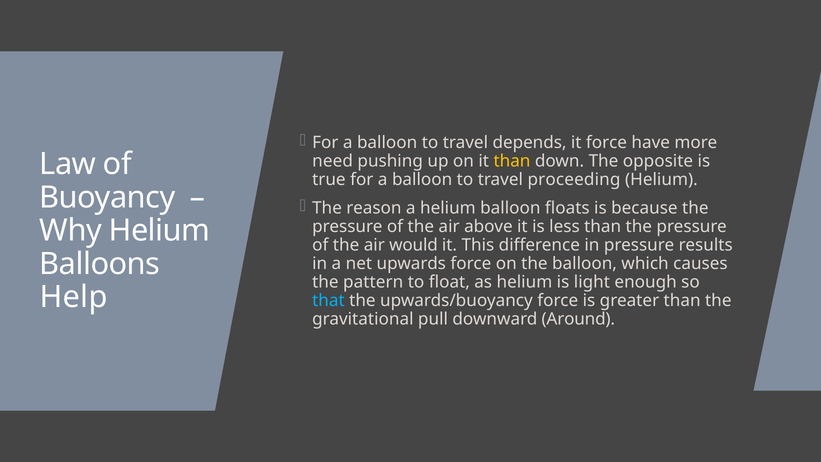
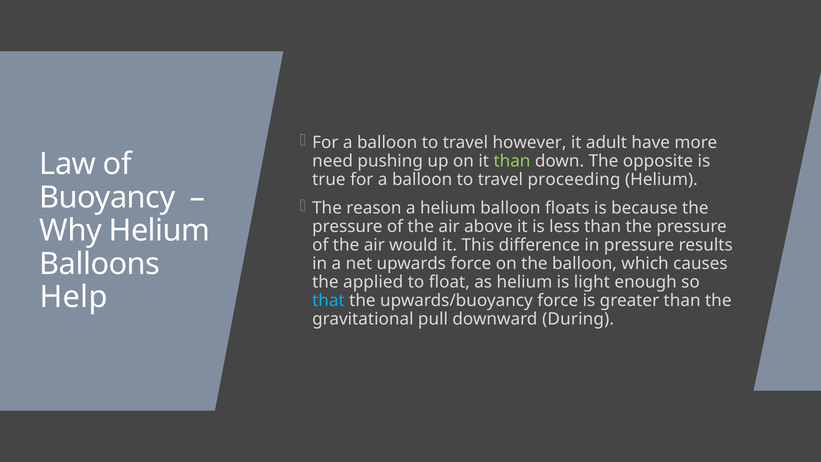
depends: depends -> however (530, 142)
it force: force -> adult (607, 142)
than colour: yellow -> light green (512, 161)
pattern: pattern -> applied (373, 282)
Around: Around -> During (578, 319)
